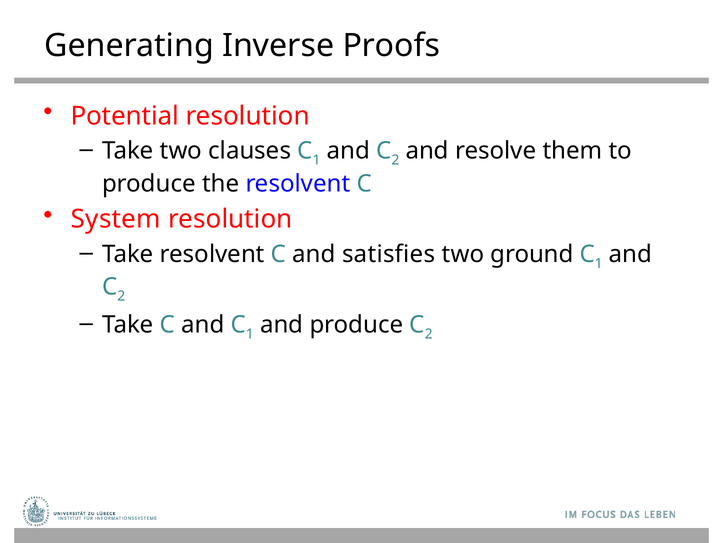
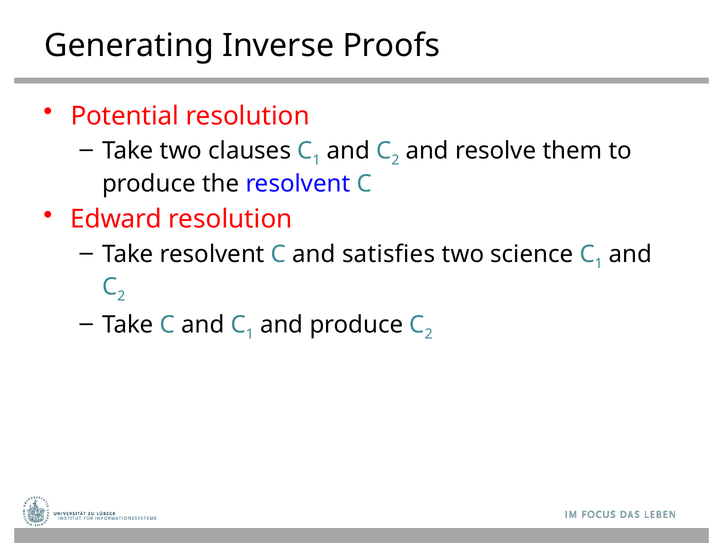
System: System -> Edward (116, 219)
ground: ground -> science (532, 254)
